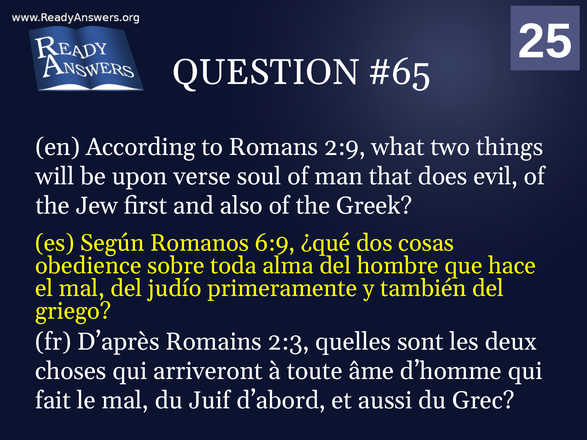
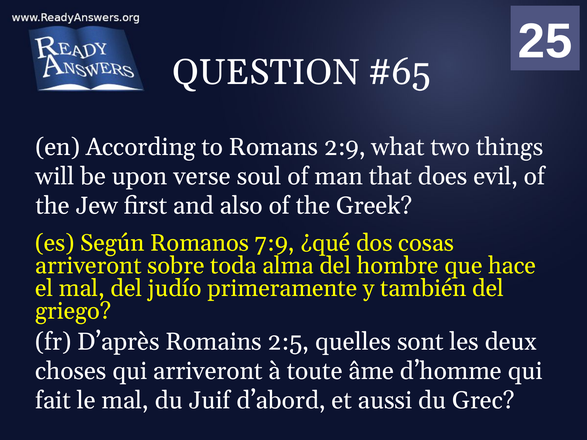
6:9: 6:9 -> 7:9 (275, 243)
obedience: obedience -> arriveront (88, 266)
2:3: 2:3 -> 2:5 (288, 342)
